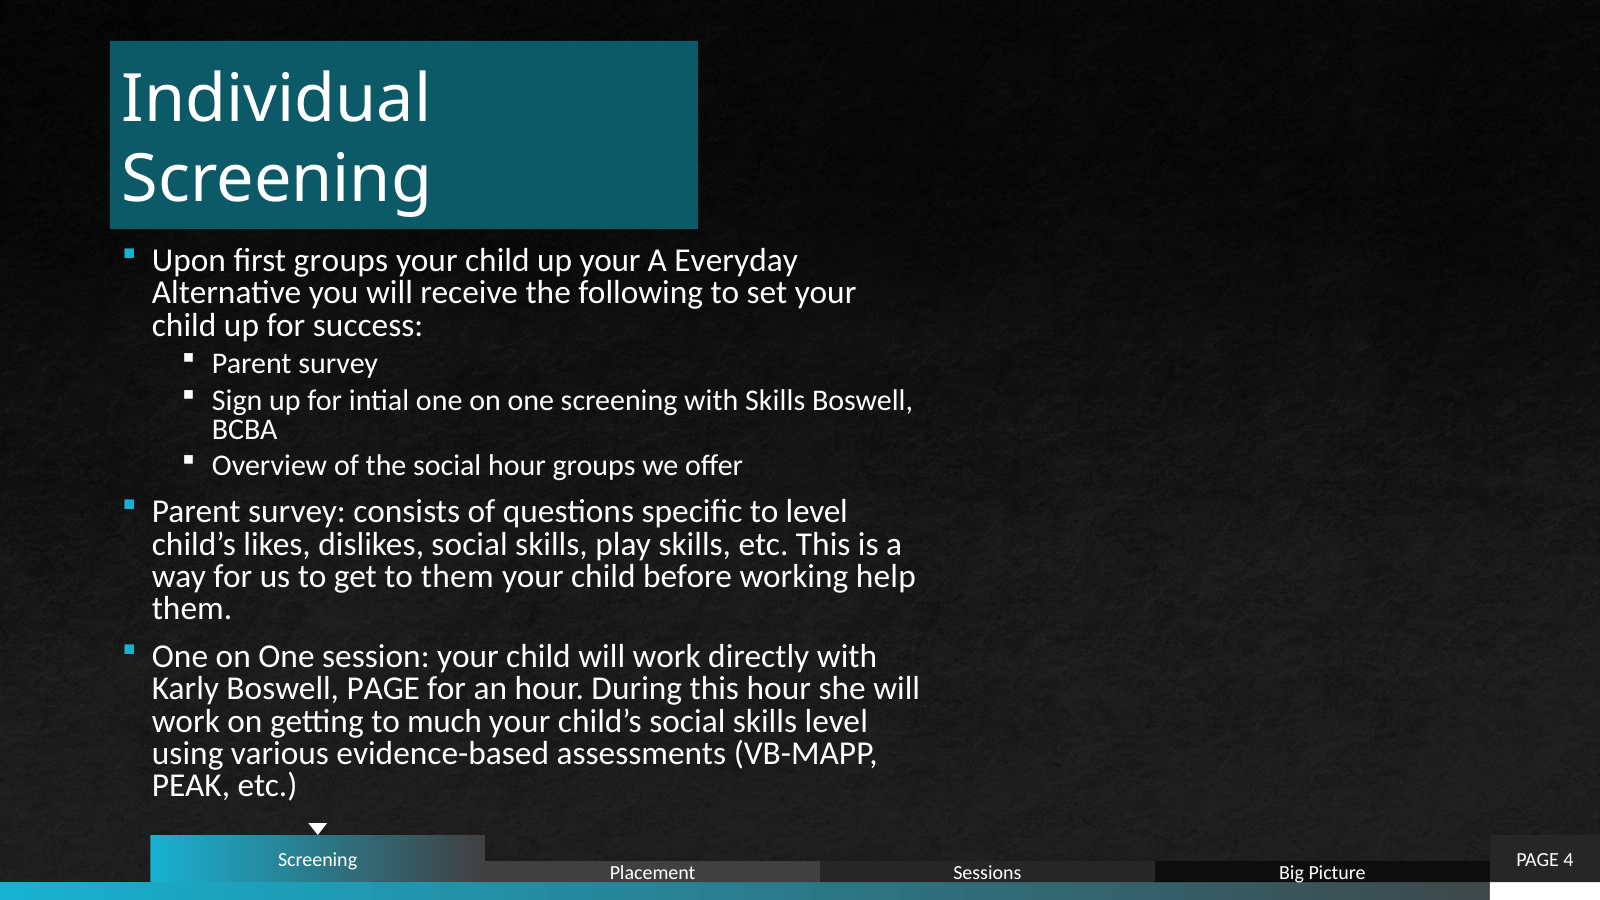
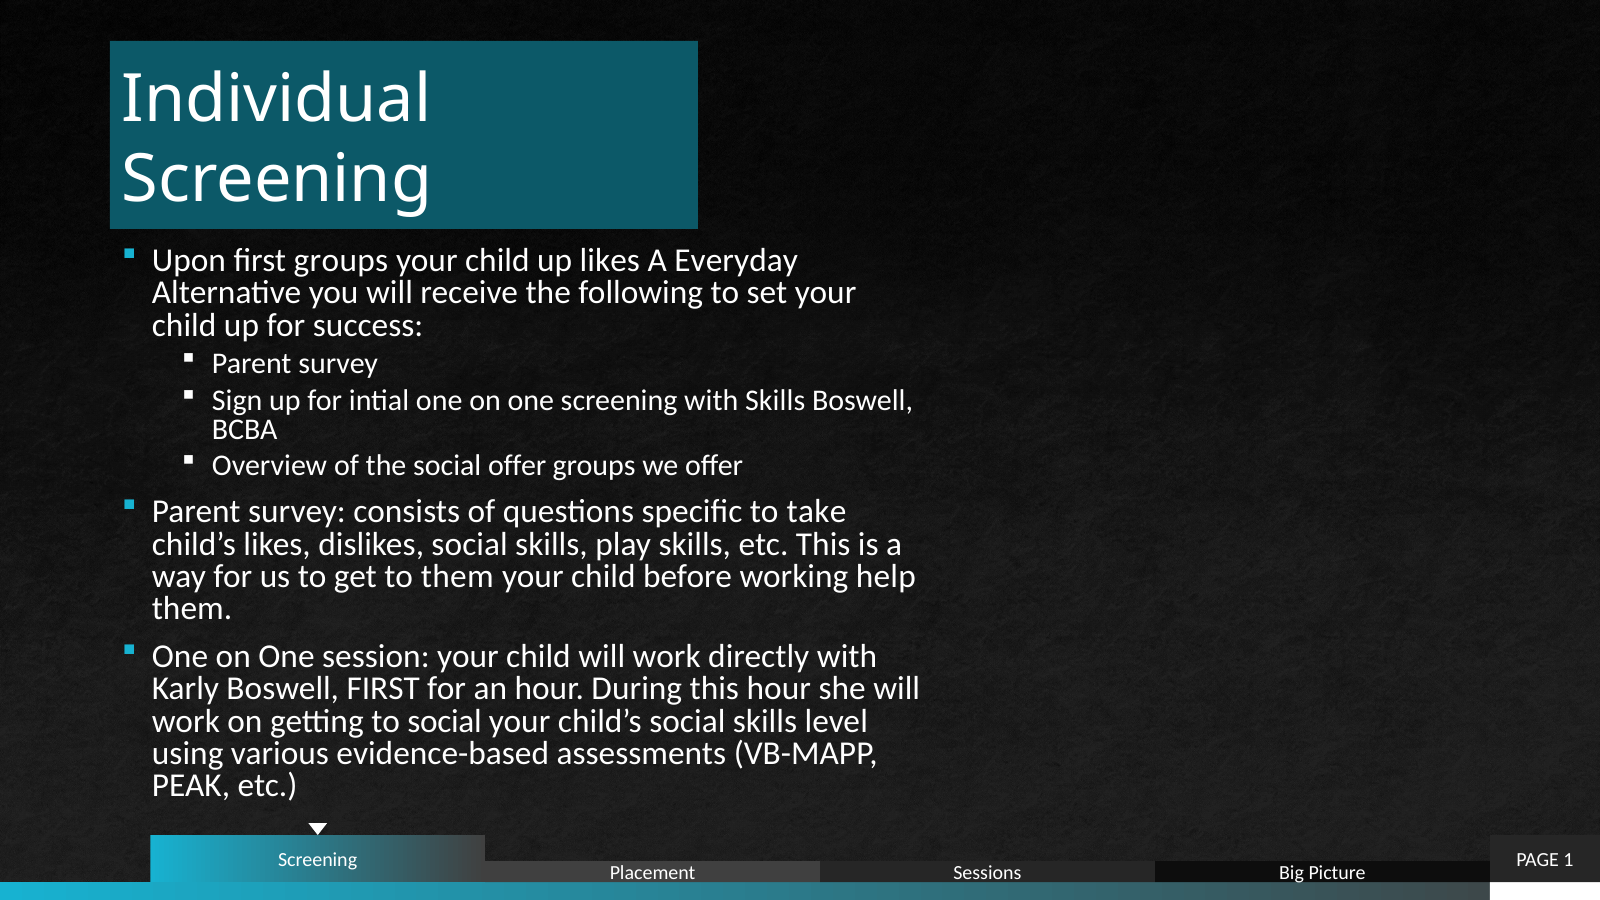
up your: your -> likes (610, 261)
social hour: hour -> offer (517, 466)
to level: level -> take (816, 512)
Boswell PAGE: PAGE -> FIRST (383, 689)
to much: much -> social (445, 721)
4: 4 -> 1 (1568, 860)
